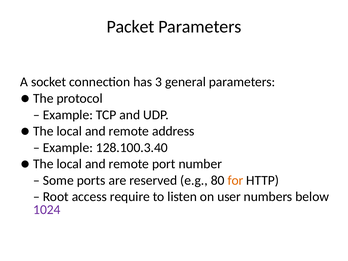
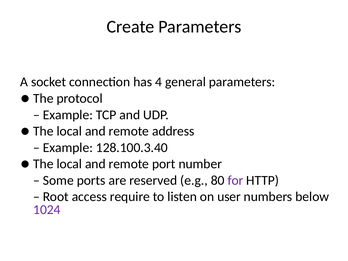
Packet: Packet -> Create (130, 27)
3: 3 -> 4 (159, 82)
for colour: orange -> purple (235, 180)
